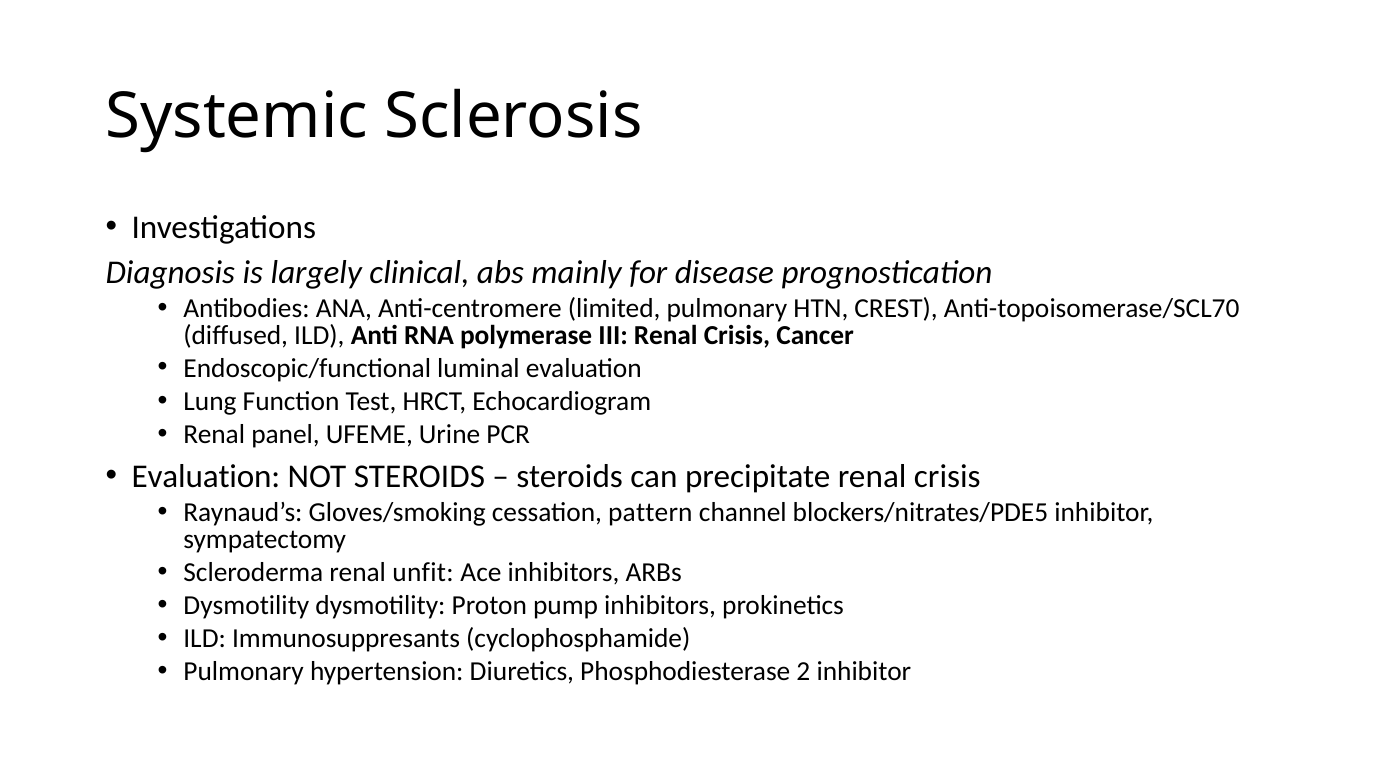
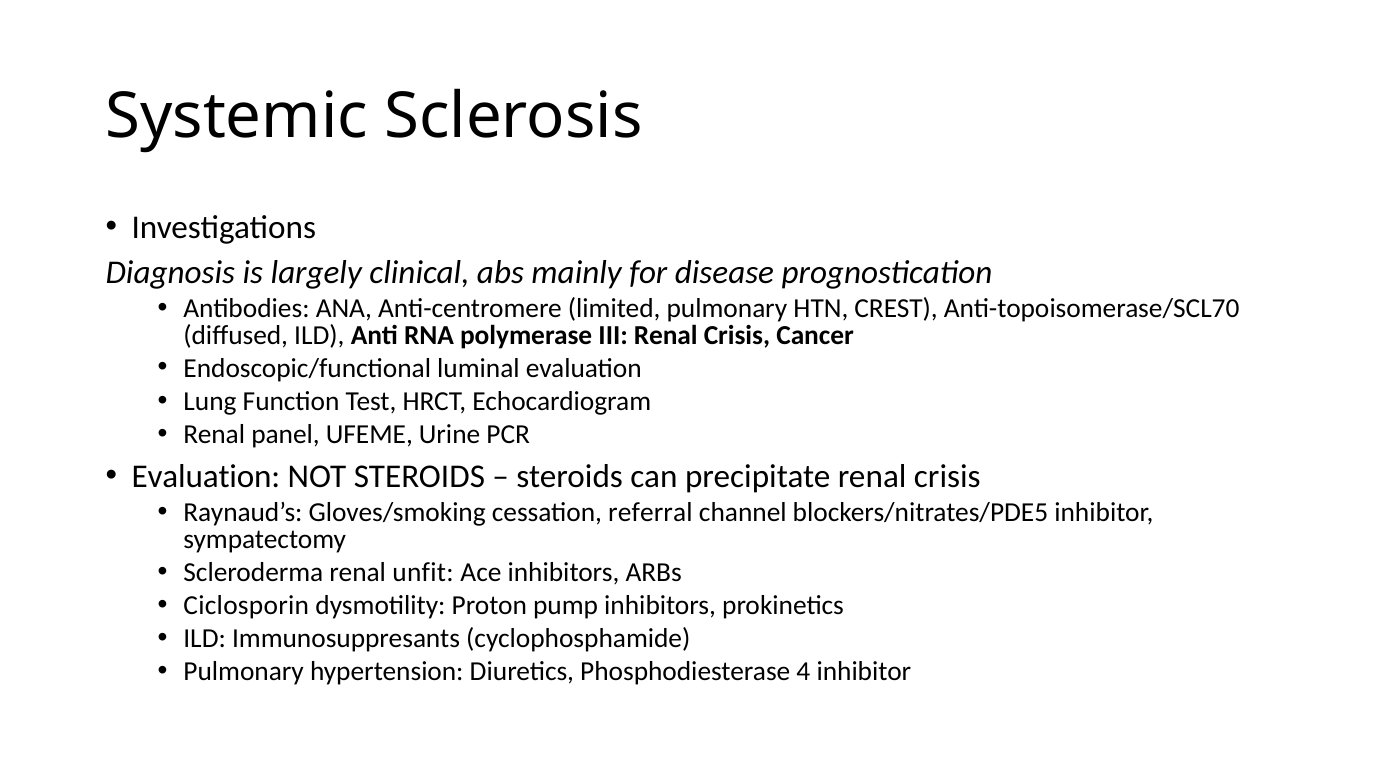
pattern: pattern -> referral (650, 513)
Dysmotility: Dysmotility -> Ciclosporin (246, 606)
2: 2 -> 4 (803, 672)
